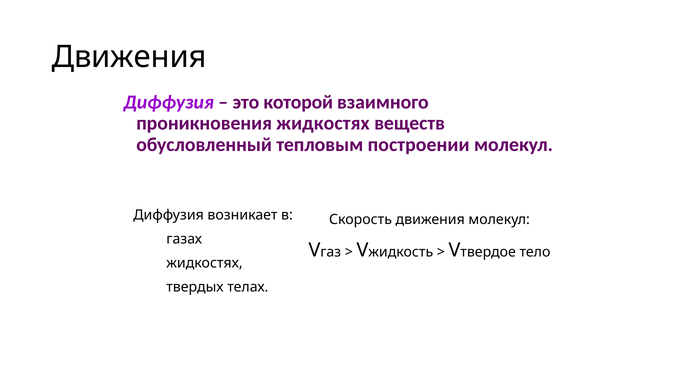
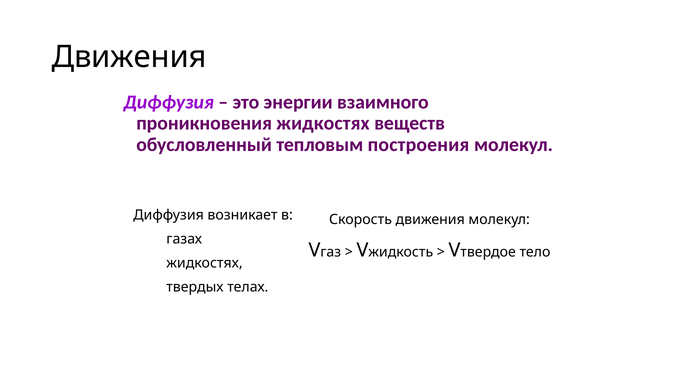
которой: которой -> энергии (298, 102)
построении: построении -> построения (419, 145)
